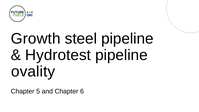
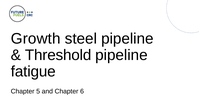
Hydrotest: Hydrotest -> Threshold (58, 55)
ovality: ovality -> fatigue (33, 71)
